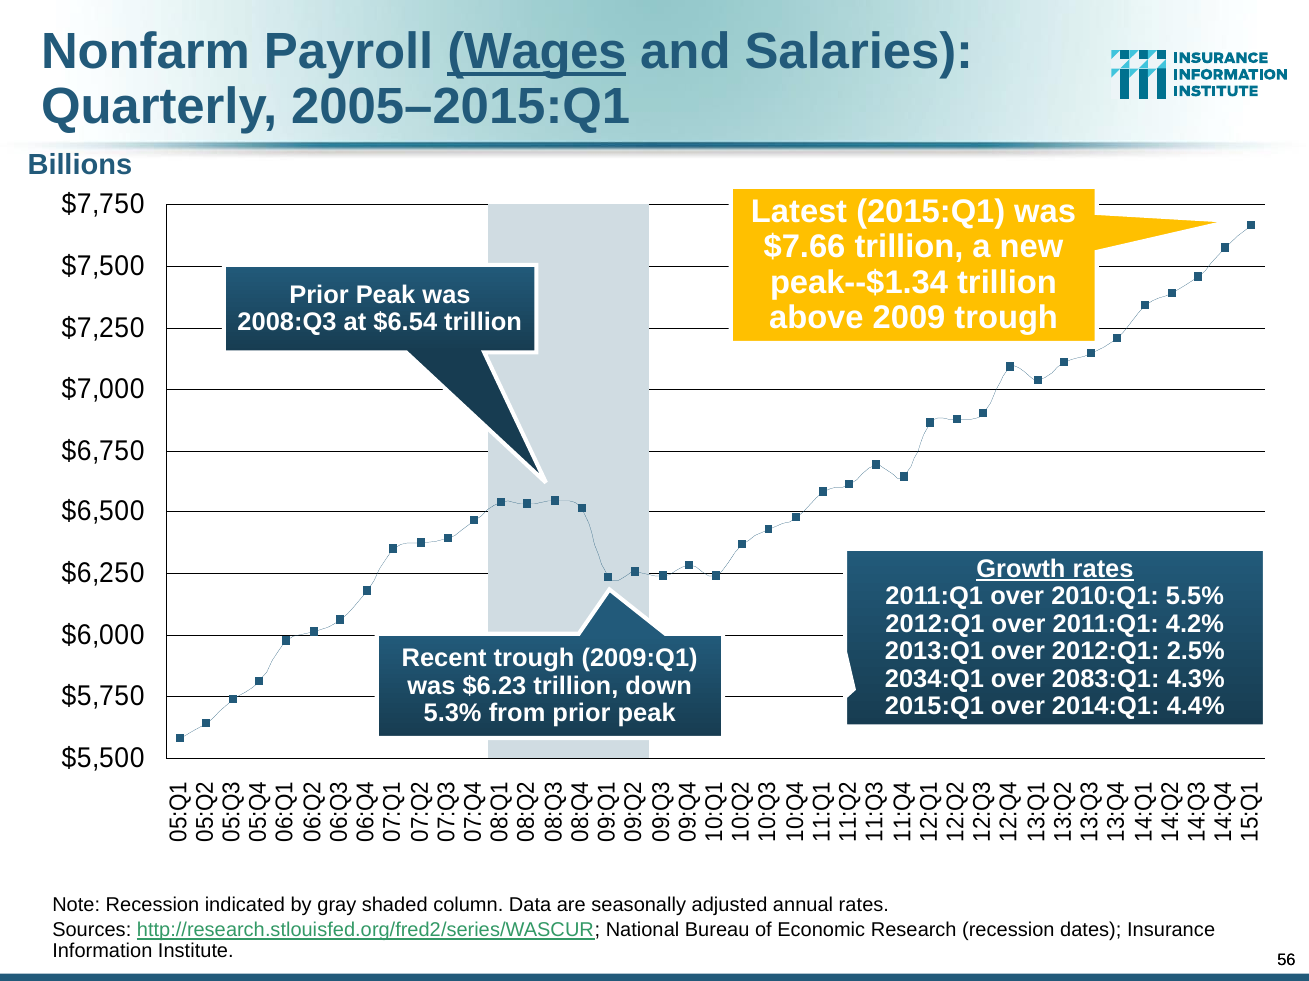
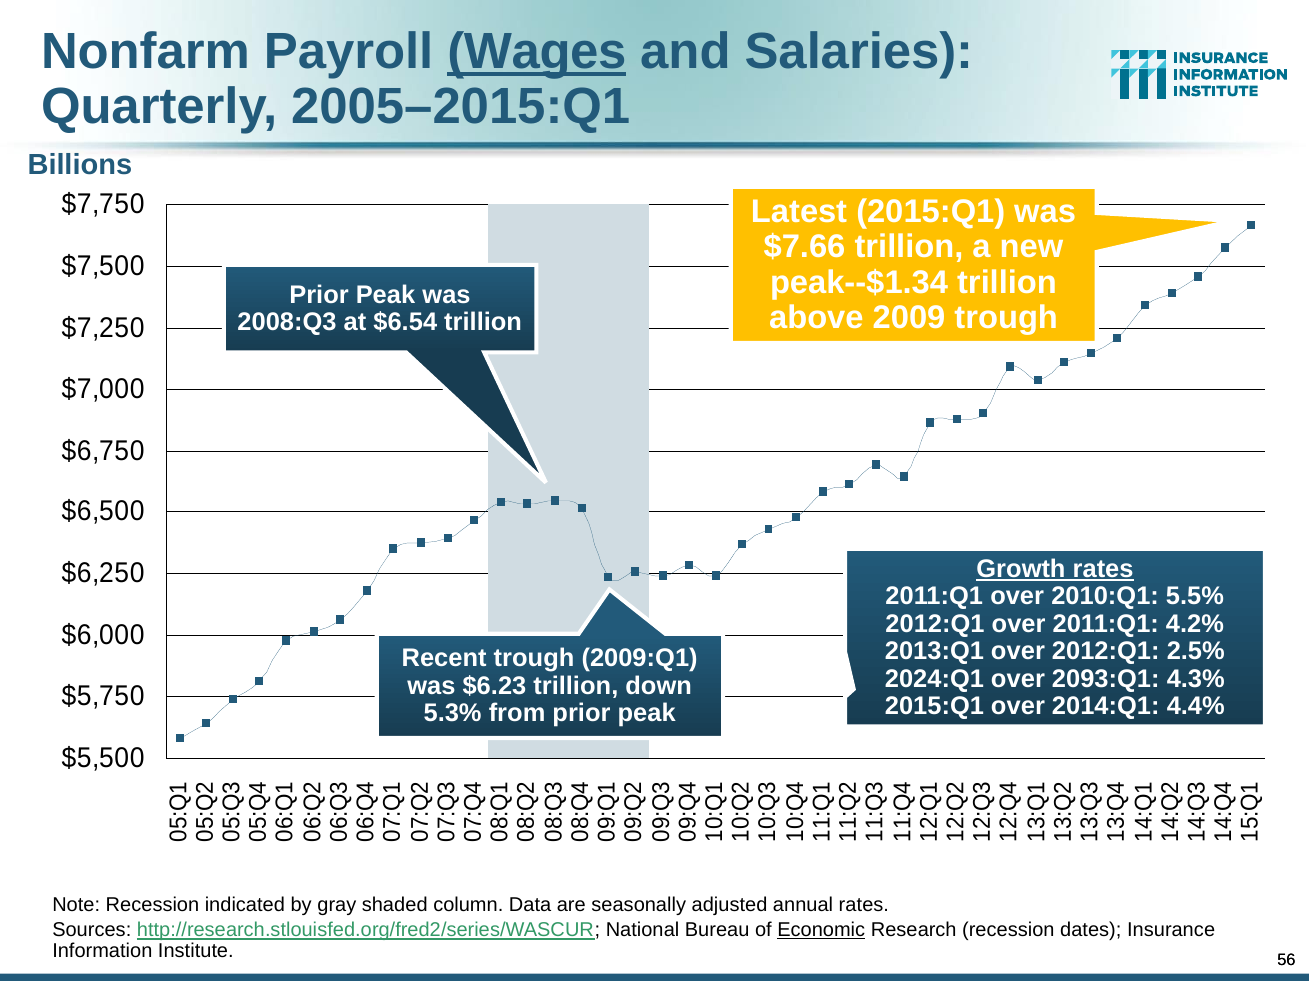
2034:Q1: 2034:Q1 -> 2024:Q1 (934, 679)
2083:Q1: 2083:Q1 -> 2093:Q1 (1106, 679)
Economic underline: none -> present (821, 931)
